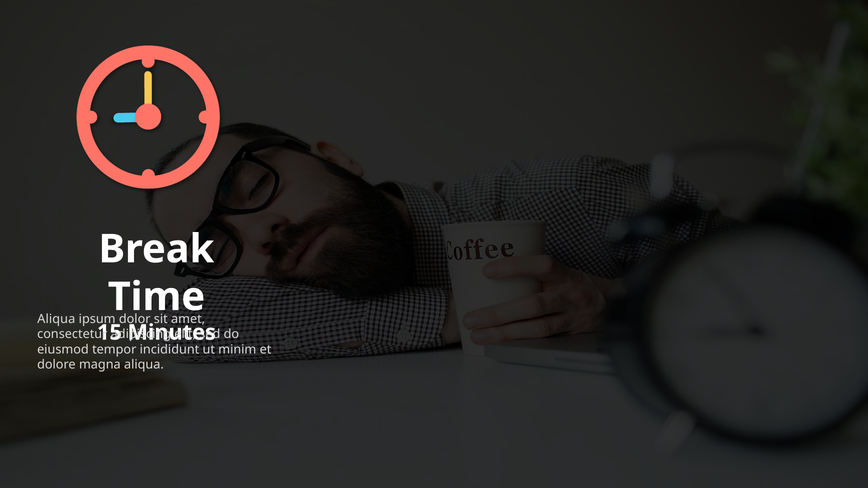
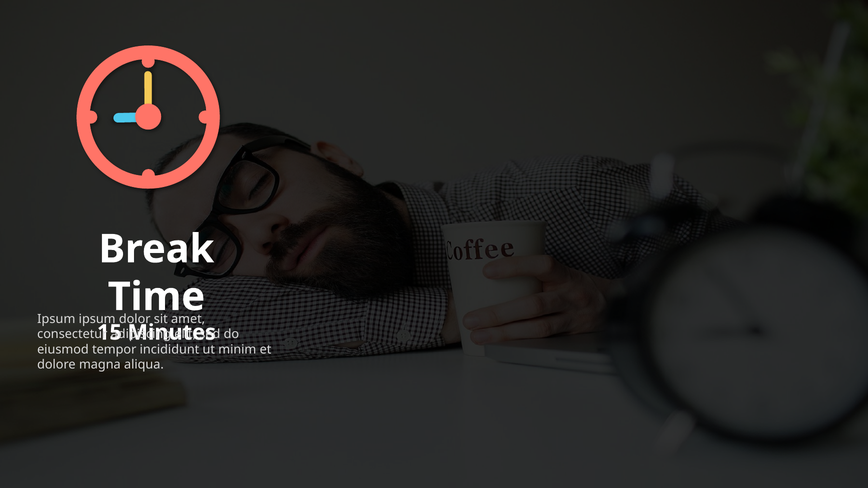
Aliqua: Aliqua -> Ipsum (56, 319)
